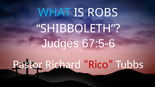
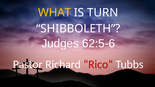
WHAT colour: light blue -> yellow (55, 13)
ROBS: ROBS -> TURN (103, 13)
67:5-6: 67:5-6 -> 62:5-6 (99, 44)
